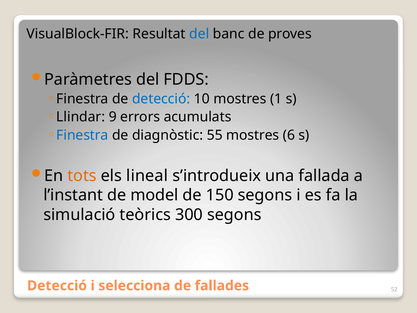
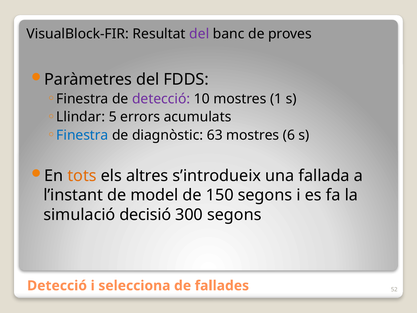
del colour: blue -> purple (199, 34)
detecció colour: blue -> purple (161, 99)
9: 9 -> 5 (113, 117)
55: 55 -> 63 (215, 135)
lineal: lineal -> altres (147, 176)
teòrics: teòrics -> decisió (145, 215)
